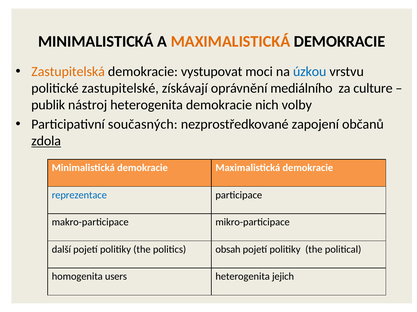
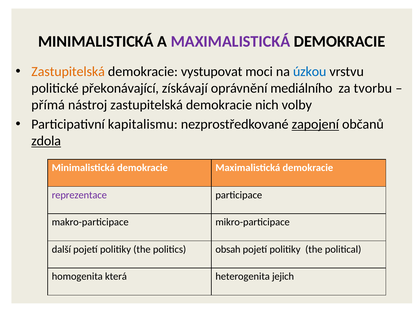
MAXIMALISTICKÁ colour: orange -> purple (230, 41)
zastupitelské: zastupitelské -> překonávající (120, 89)
culture: culture -> tvorbu (373, 89)
publik: publik -> přímá (48, 105)
nástroj heterogenita: heterogenita -> zastupitelská (147, 105)
současných: současných -> kapitalismu (143, 125)
zapojení underline: none -> present (315, 125)
reprezentace colour: blue -> purple (79, 195)
users: users -> která (116, 277)
